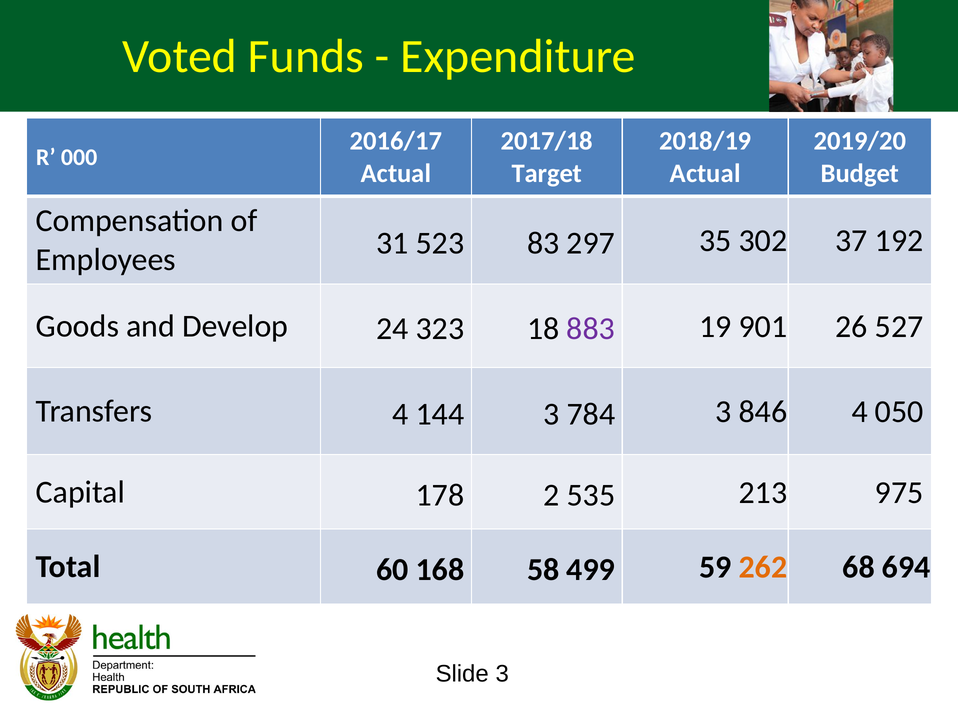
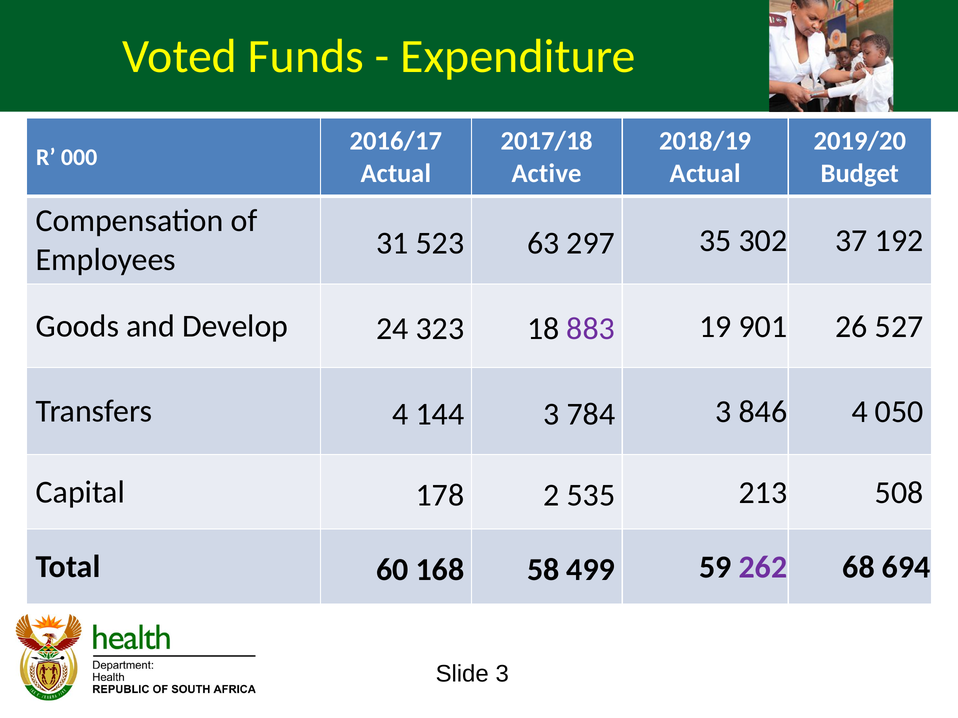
Target: Target -> Active (547, 174)
83: 83 -> 63 (543, 244)
975: 975 -> 508 (899, 493)
262 colour: orange -> purple (763, 568)
